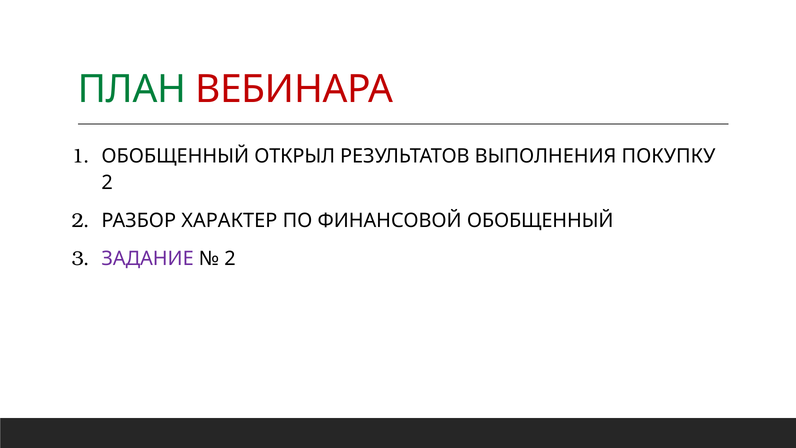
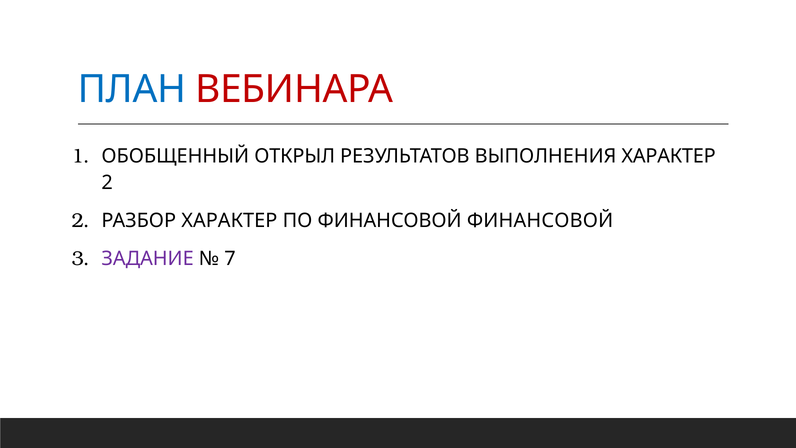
ПЛАН colour: green -> blue (132, 89)
ВЫПОЛНЕНИЯ ПОКУПКУ: ПОКУПКУ -> ХАРАКТЕР (669, 156)
ФИНАНСОВОЙ ОБОБЩЕННЫЙ: ОБОБЩЕННЫЙ -> ФИНАНСОВОЙ (540, 220)
2: 2 -> 7 (230, 258)
